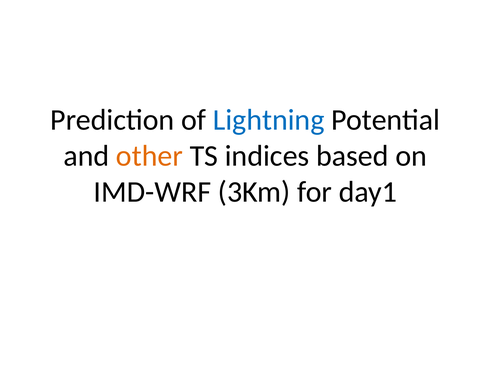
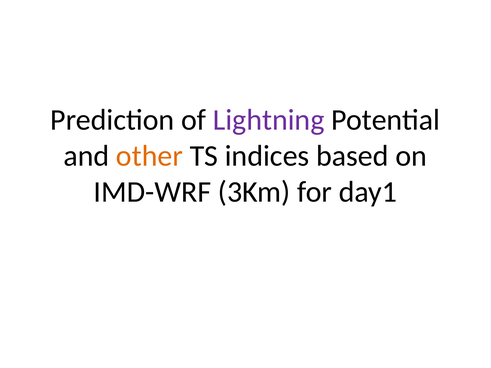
Lightning colour: blue -> purple (269, 120)
